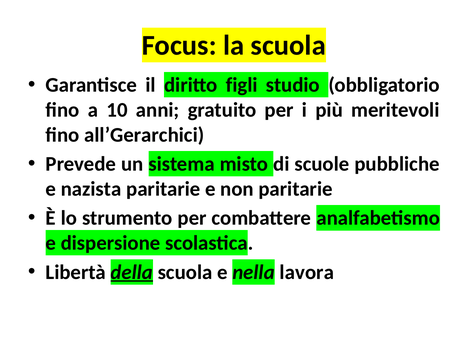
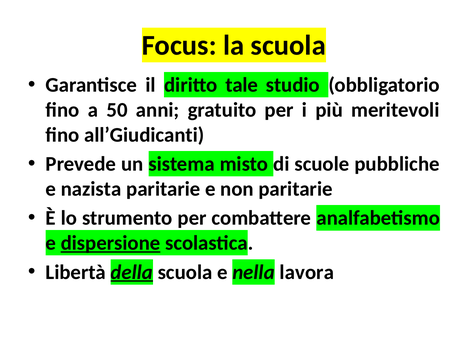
figli: figli -> tale (242, 85)
10: 10 -> 50 (117, 110)
all’Gerarchici: all’Gerarchici -> all’Giudicanti (144, 135)
dispersione underline: none -> present (111, 243)
